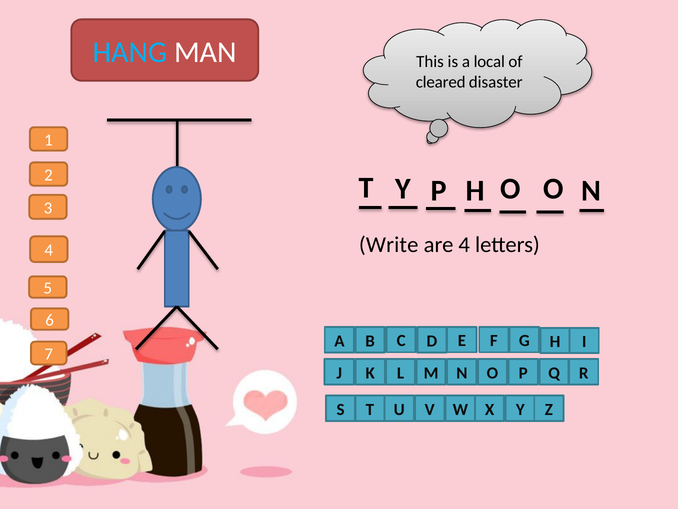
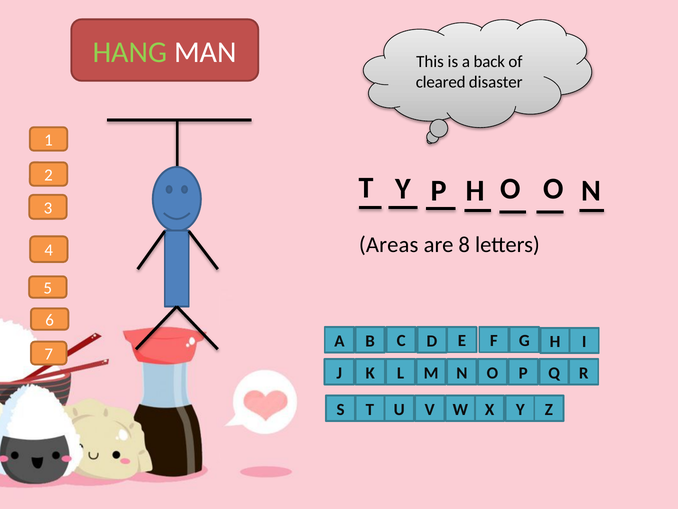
HANG colour: light blue -> light green (130, 52)
local: local -> back (489, 62)
Write: Write -> Areas (389, 245)
are 4: 4 -> 8 (464, 245)
